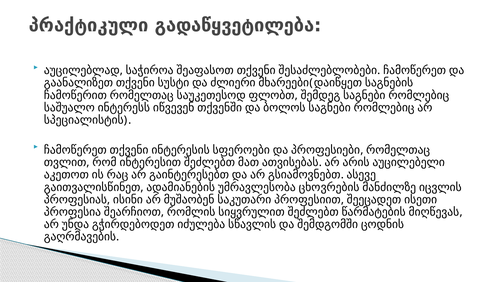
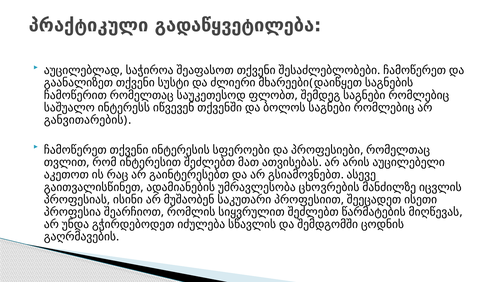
სპეციალისტის: სპეციალისტის -> განვითარების (84, 120)
